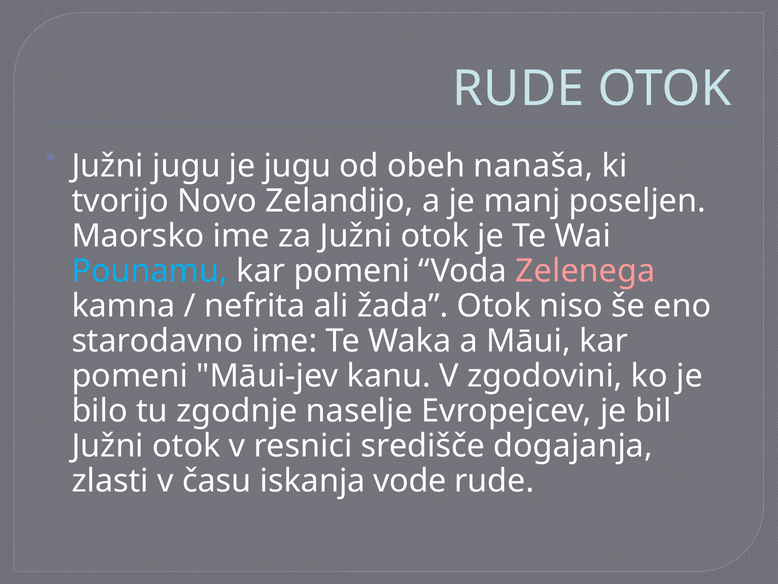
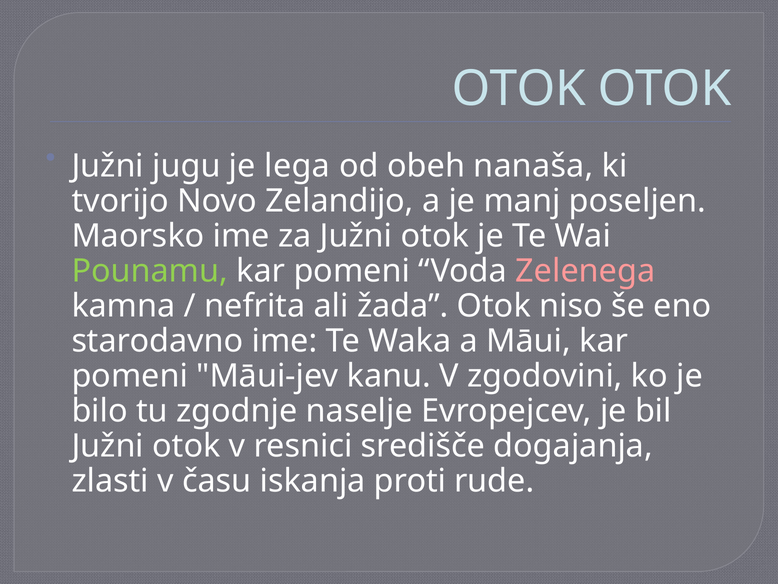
RUDE: RUDE -> OTOK (519, 89)
je jugu: jugu -> lega (297, 166)
Pounamu colour: light blue -> light green (150, 271)
vode: vode -> proti (410, 481)
